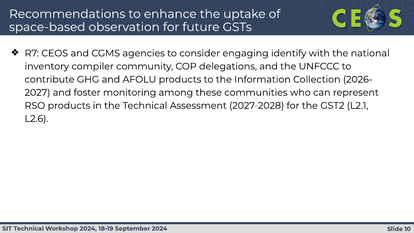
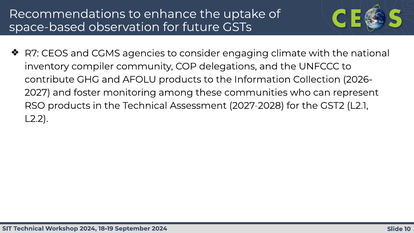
identify: identify -> climate (289, 53)
L2.6: L2.6 -> L2.2 (36, 119)
